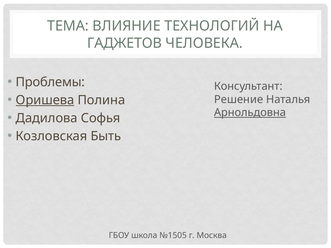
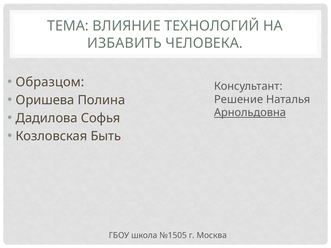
ГАДЖЕТОВ: ГАДЖЕТОВ -> ИЗБАВИТЬ (124, 43)
Проблемы: Проблемы -> Образцом (50, 82)
Оришева underline: present -> none (45, 100)
